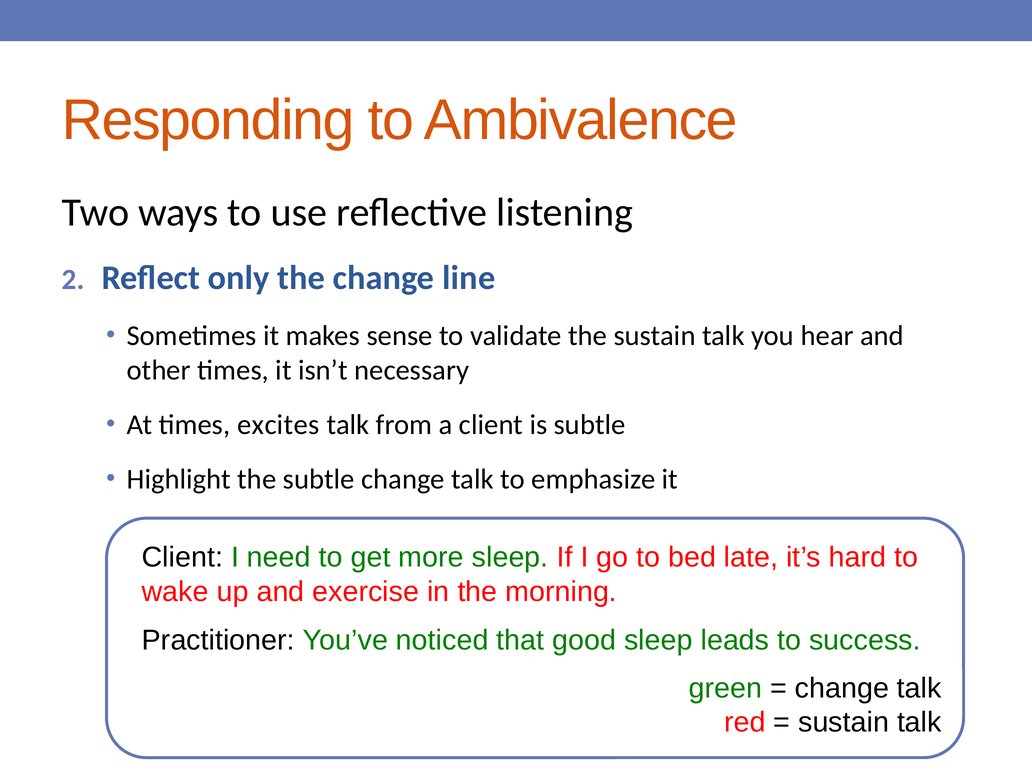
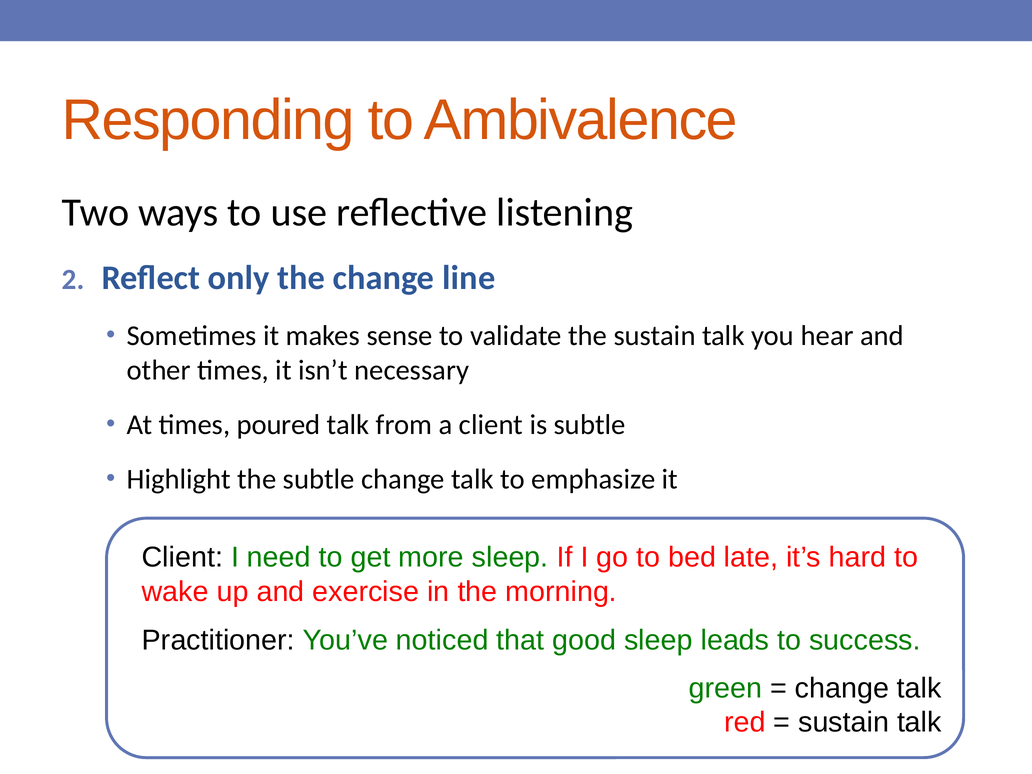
excites: excites -> poured (279, 425)
